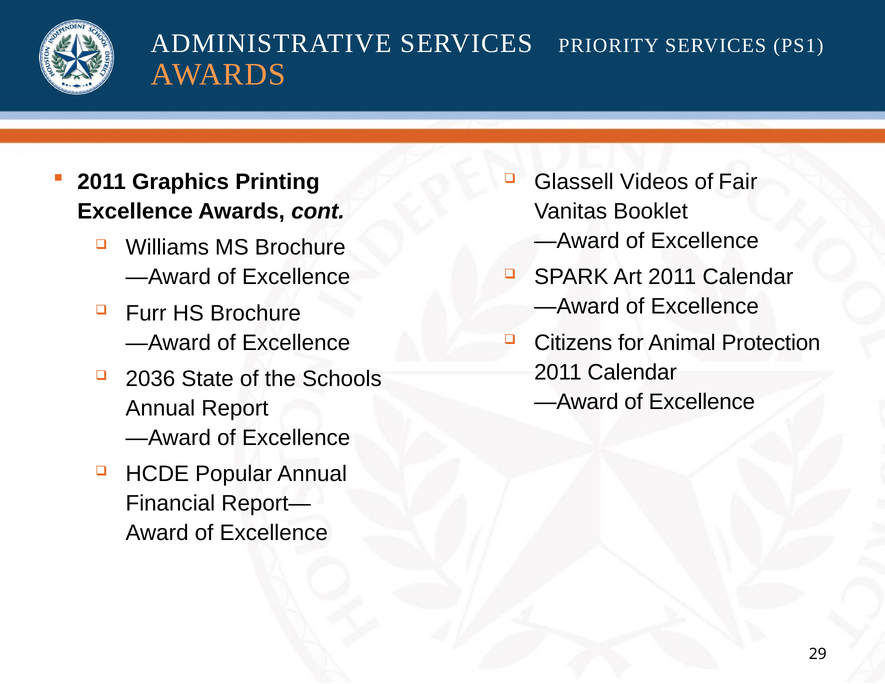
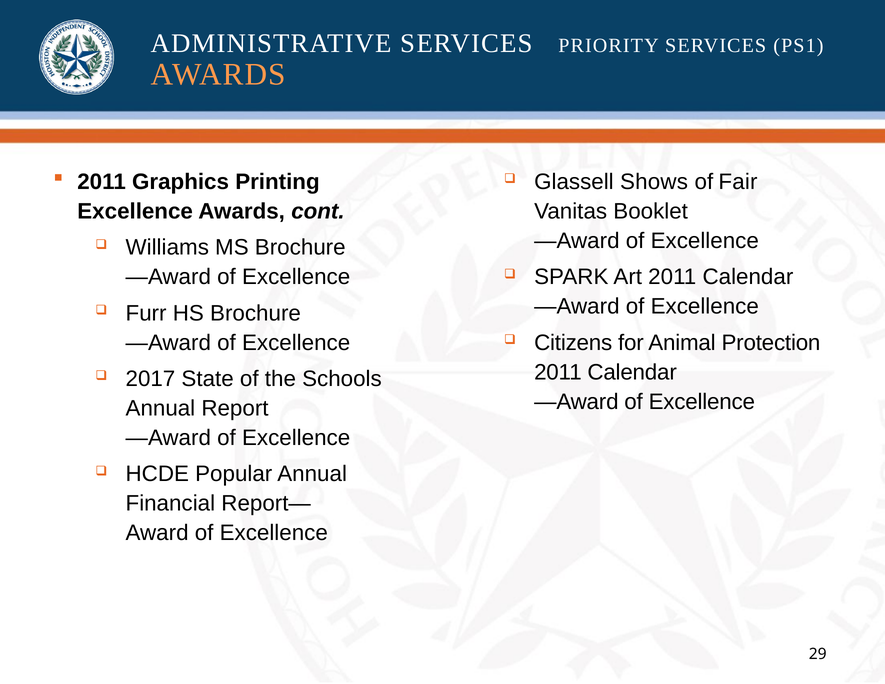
Videos: Videos -> Shows (654, 182)
2036: 2036 -> 2017 (150, 379)
